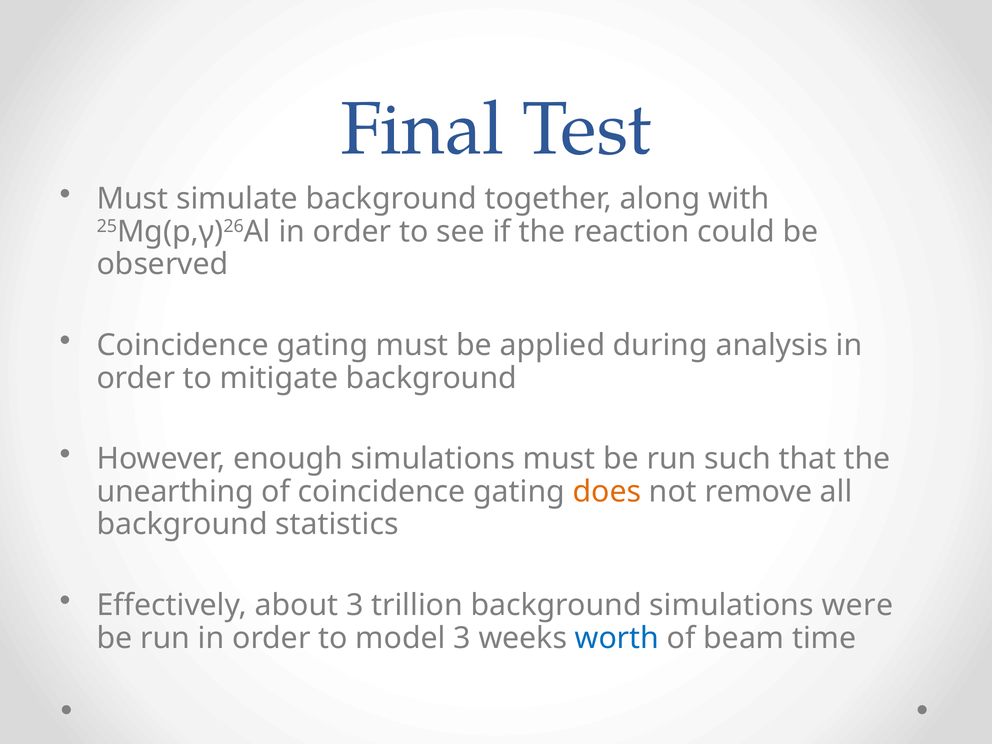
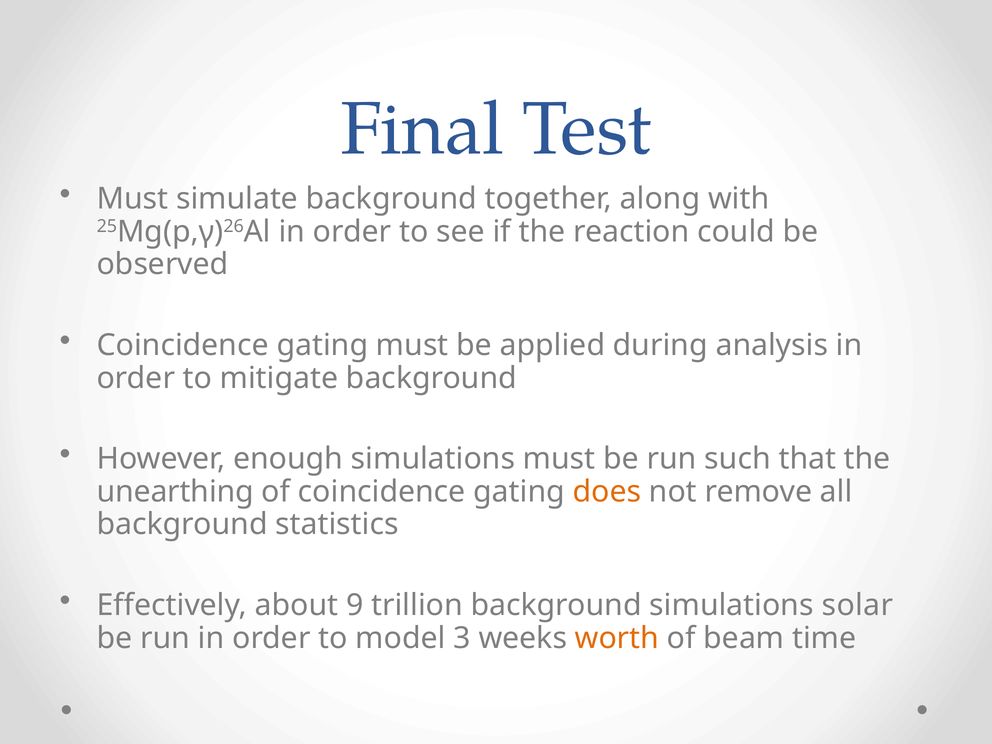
about 3: 3 -> 9 (355, 605)
were: were -> solar (857, 605)
worth colour: blue -> orange (617, 638)
